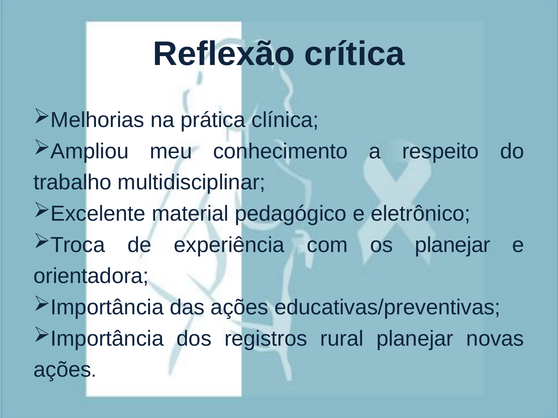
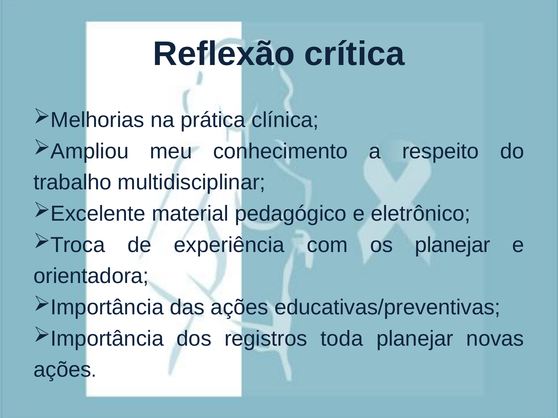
rural: rural -> toda (342, 339)
